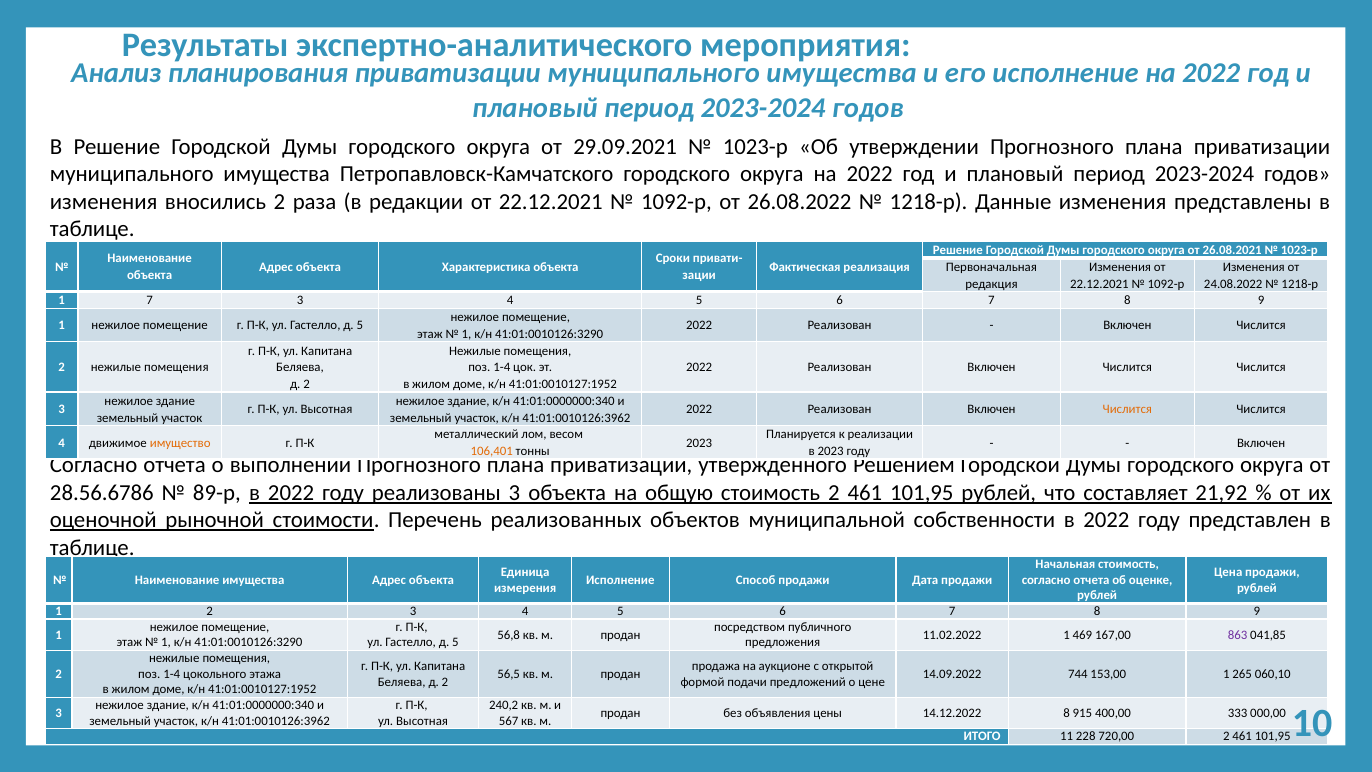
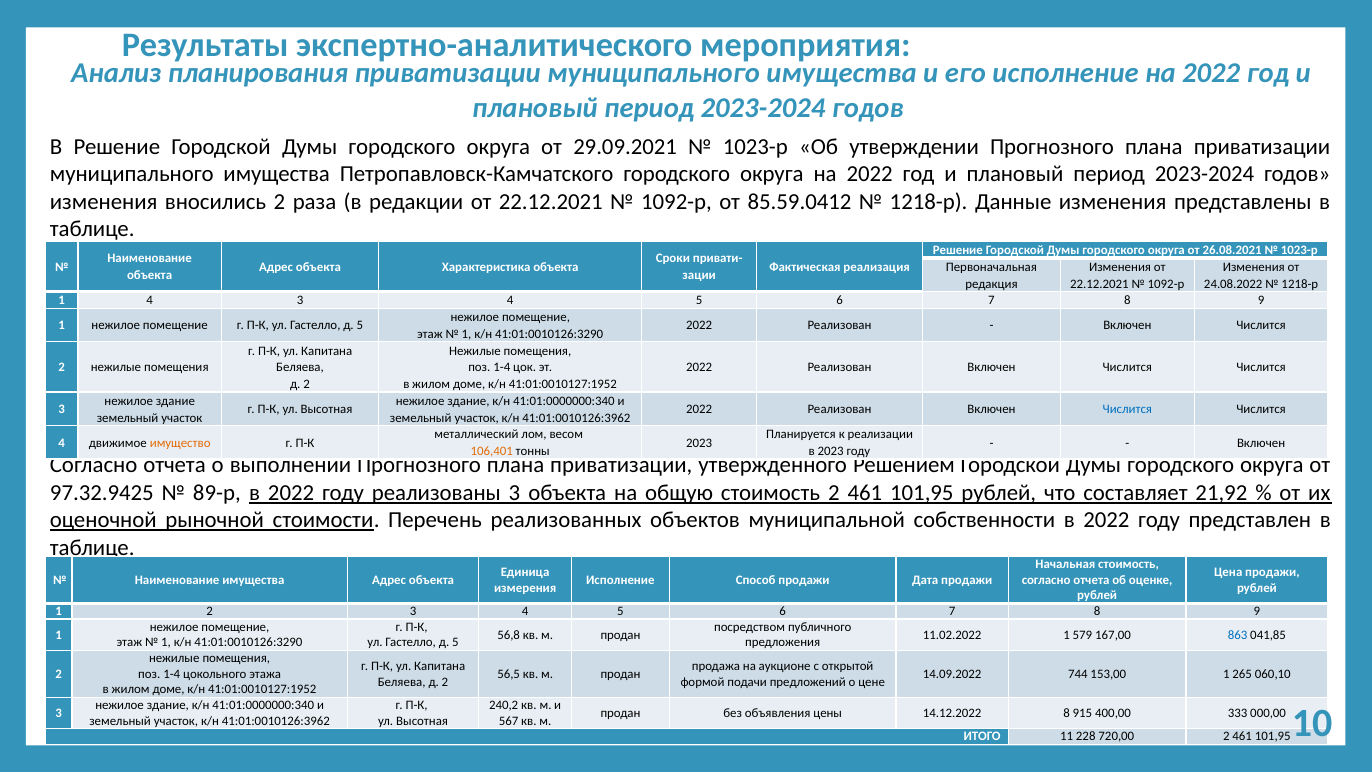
26.08.2022: 26.08.2022 -> 85.59.0412 (800, 202)
1 7: 7 -> 4 (150, 300)
Числится colour: orange -> blue (1127, 409)
28.56.6786: 28.56.6786 -> 97.32.9425 (102, 493)
469: 469 -> 579 (1082, 635)
863 colour: purple -> blue (1238, 635)
